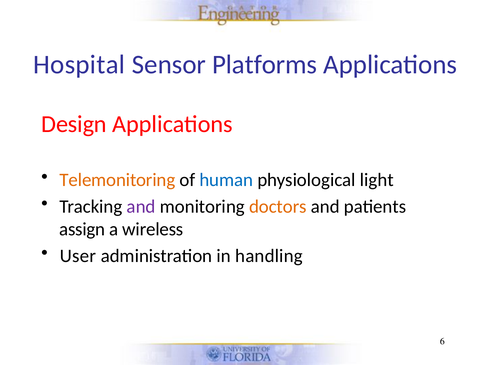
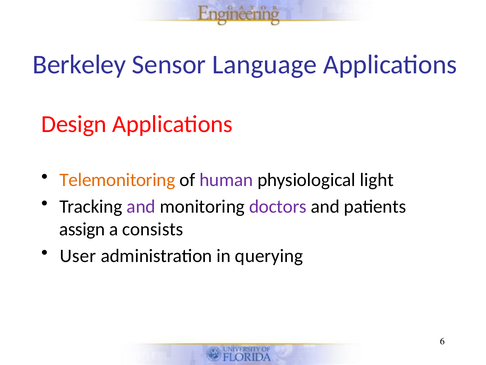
Hospital: Hospital -> Berkeley (79, 65)
Platforms: Platforms -> Language (265, 65)
human colour: blue -> purple (226, 180)
doctors colour: orange -> purple (278, 206)
wireless: wireless -> consists (153, 229)
handling: handling -> querying (269, 255)
